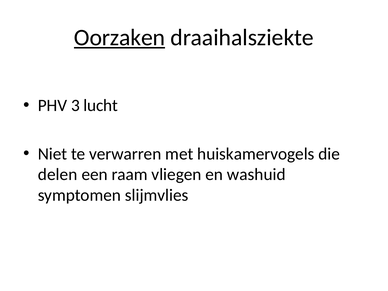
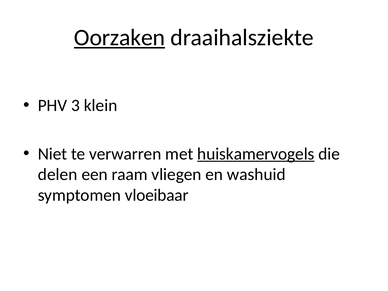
lucht: lucht -> klein (101, 106)
huiskamervogels underline: none -> present (256, 154)
slijmvlies: slijmvlies -> vloeibaar (157, 195)
